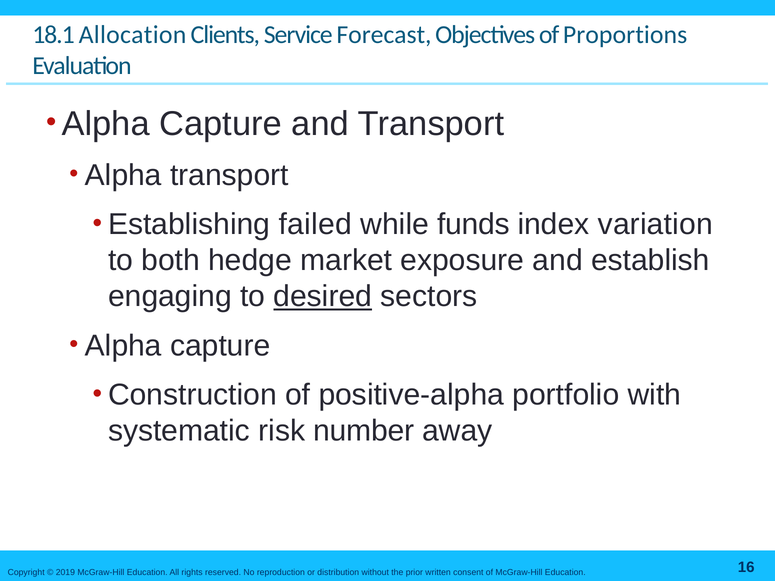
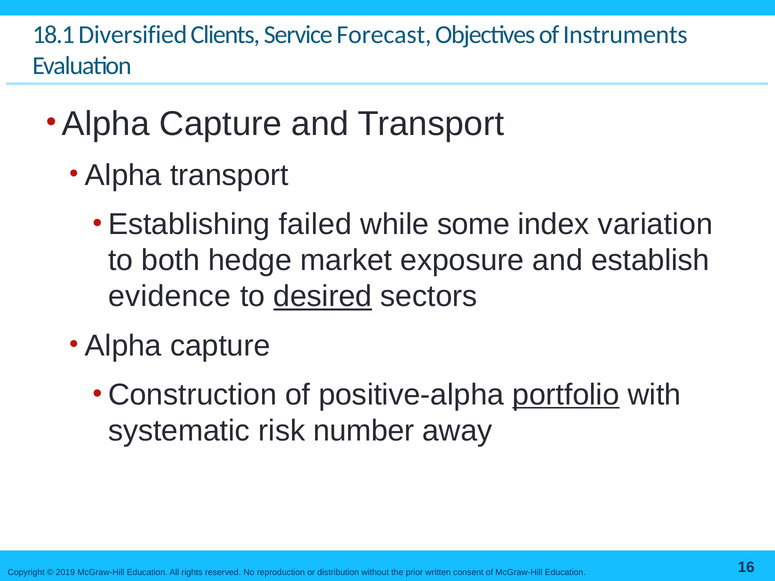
Allocation: Allocation -> Diversified (133, 35)
Proportions: Proportions -> Instruments (625, 35)
funds: funds -> some (473, 224)
engaging: engaging -> evidence (170, 297)
portfolio underline: none -> present (566, 395)
